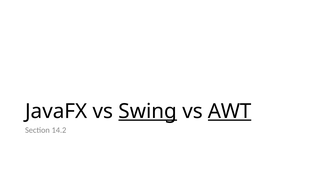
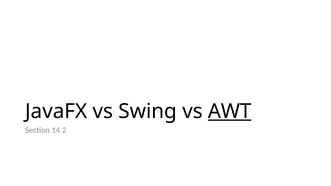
Swing underline: present -> none (148, 111)
